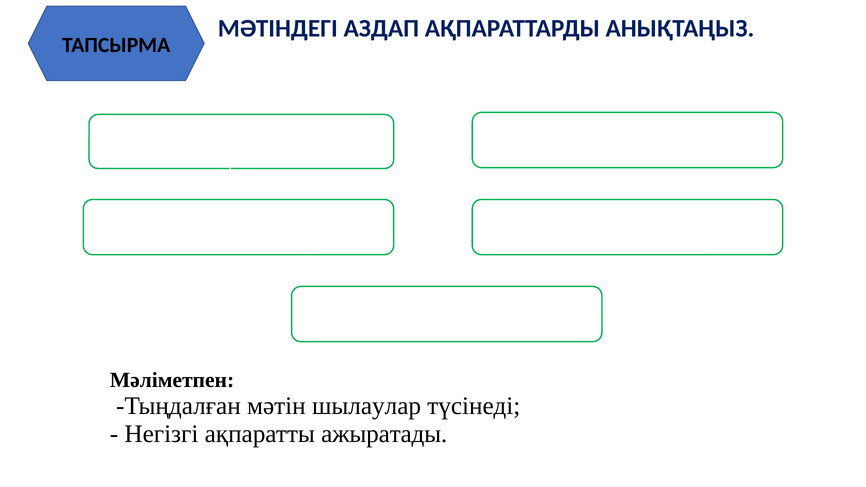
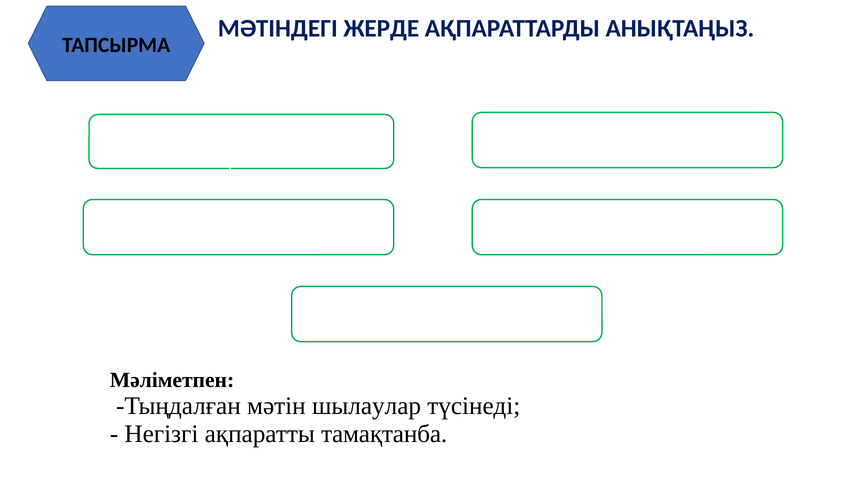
АЗДАП: АЗДАП -> ЖЕРДЕ (381, 28)
ажыратады: ажыратады -> тамақтанба (384, 434)
